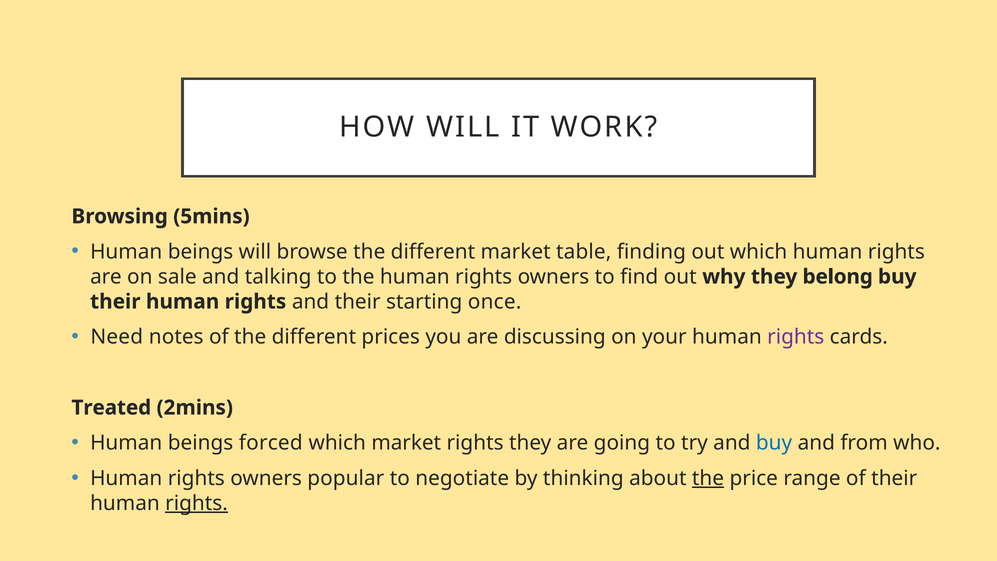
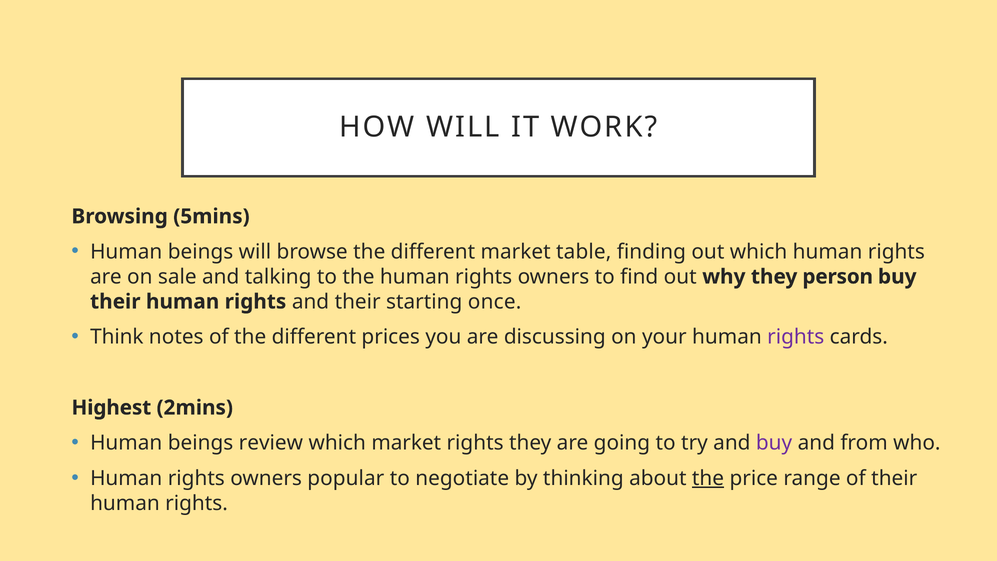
belong: belong -> person (838, 277)
Need: Need -> Think (117, 337)
Treated: Treated -> Highest (111, 408)
forced: forced -> review (271, 443)
buy colour: blue -> purple (774, 443)
rights underline: present -> none (197, 503)
